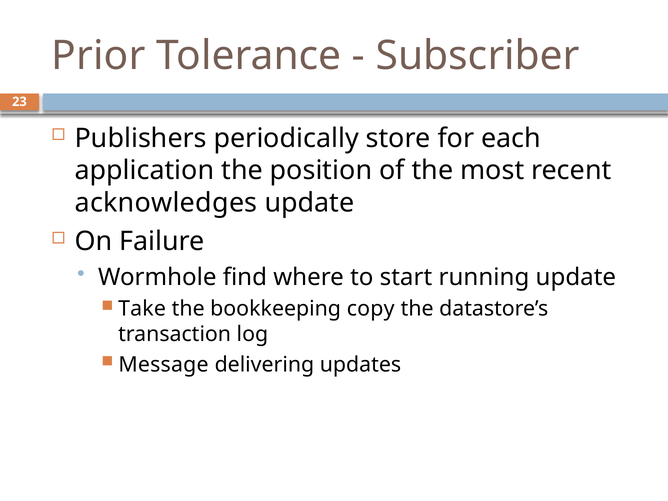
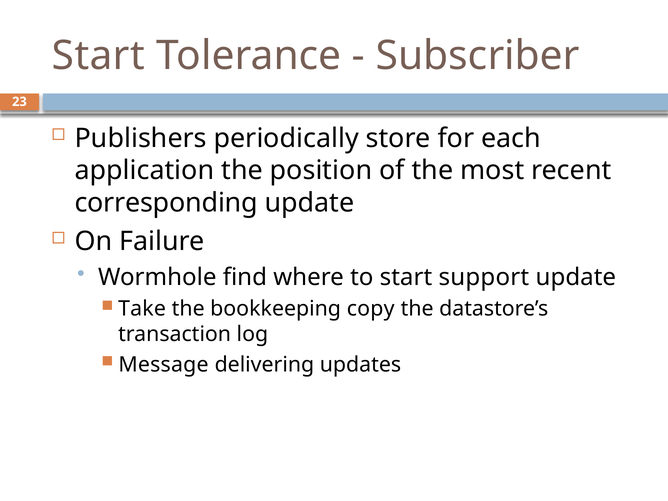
Prior: Prior -> Start (98, 56)
acknowledges: acknowledges -> corresponding (166, 203)
running: running -> support (484, 277)
